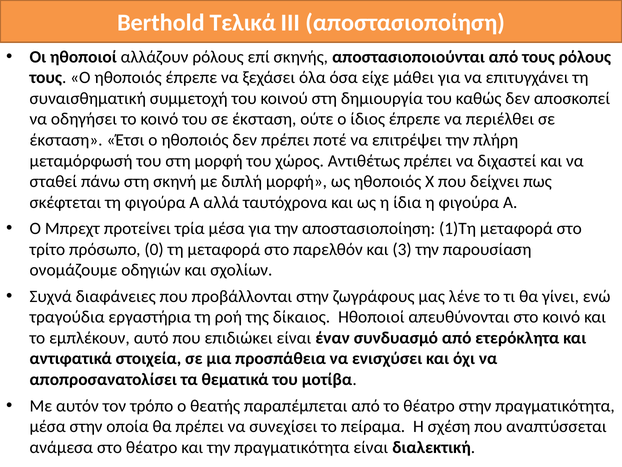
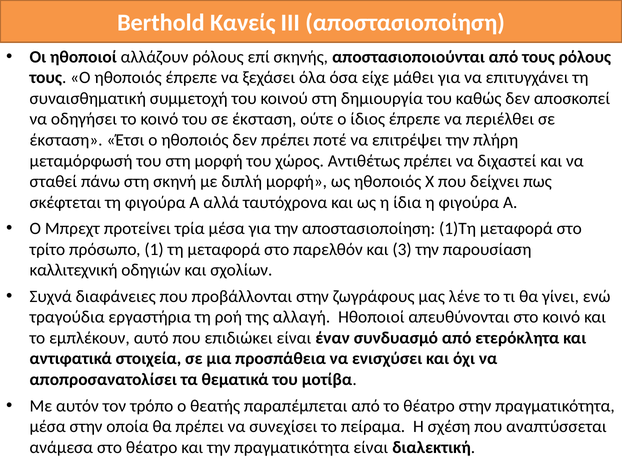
Τελικά: Τελικά -> Κανείς (243, 23)
0: 0 -> 1 (154, 249)
ονομάζουμε: ονομάζουμε -> καλλιτεχνική (74, 270)
δίκαιος: δίκαιος -> αλλαγή (302, 317)
